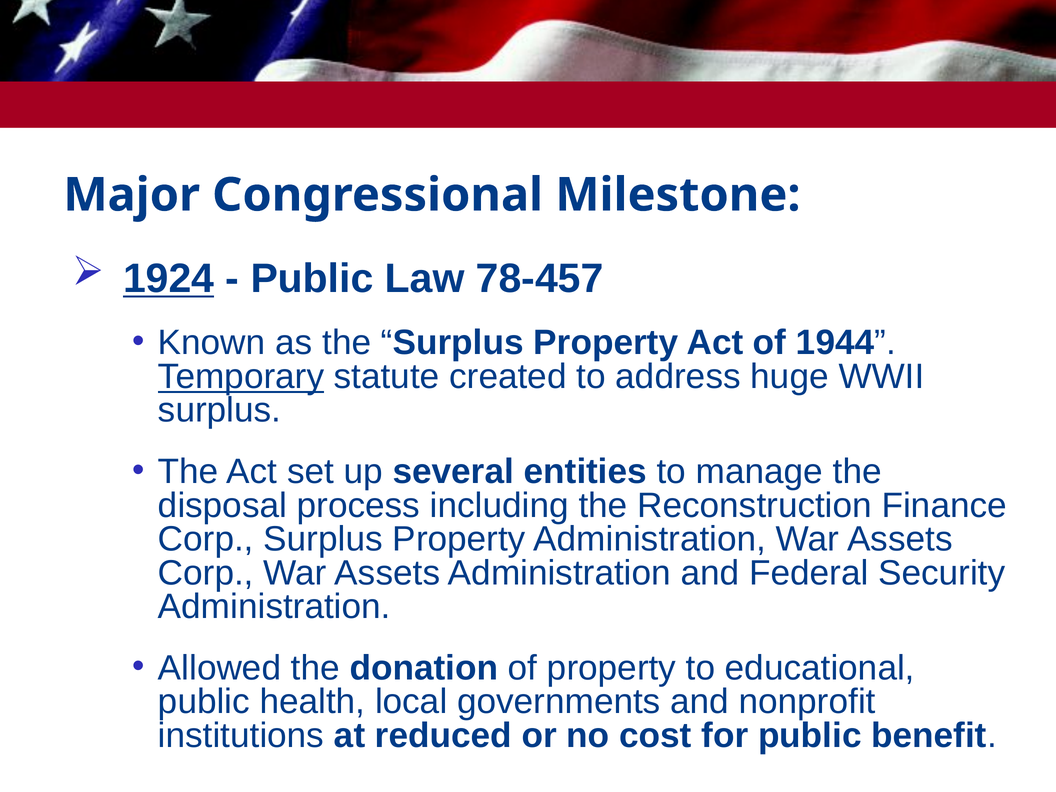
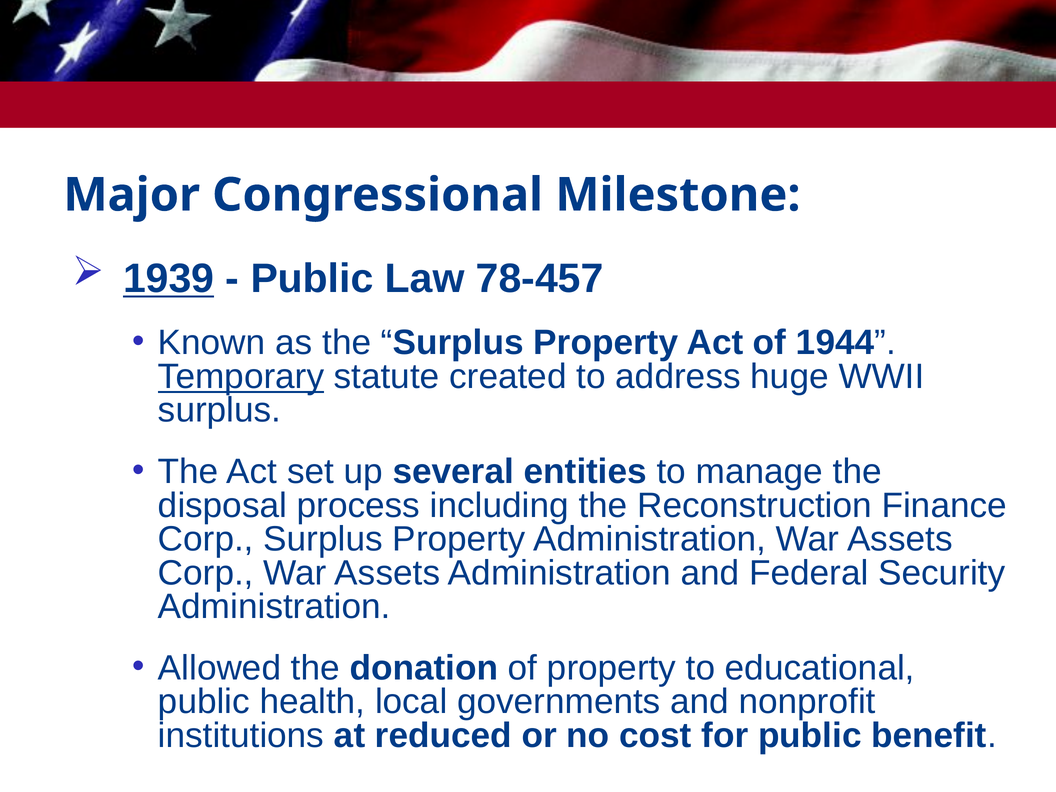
1924: 1924 -> 1939 (169, 278)
